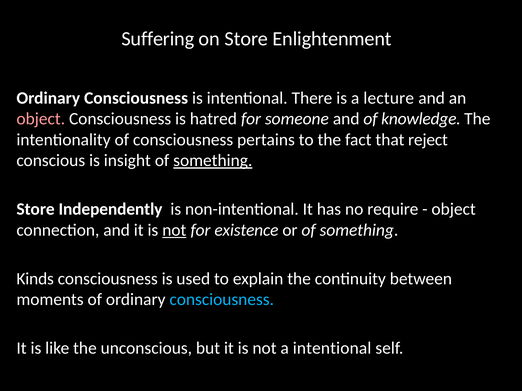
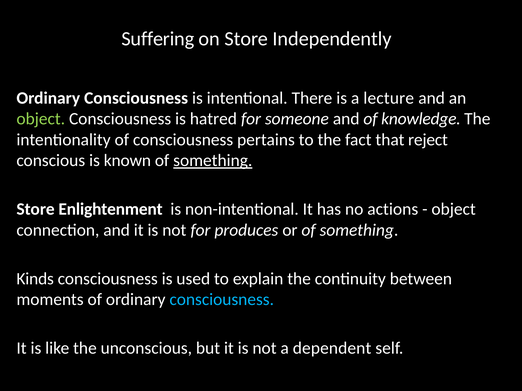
Enlightenment: Enlightenment -> Independently (332, 39)
object colour: pink -> light green (41, 119)
insight: insight -> known (127, 161)
Independently: Independently -> Enlightenment (111, 209)
require: require -> actions (393, 209)
not underline: present -> none (174, 230)
existence: existence -> produces (246, 230)
a intentional: intentional -> dependent (332, 349)
